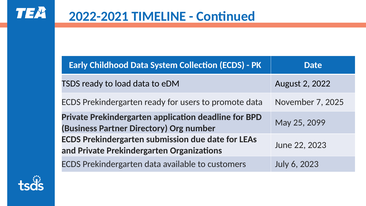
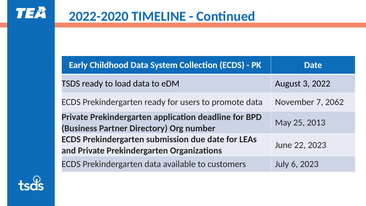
2022-2021: 2022-2021 -> 2022-2020 (99, 16)
2: 2 -> 3 (306, 84)
2025: 2025 -> 2062 (335, 102)
2099: 2099 -> 2013 (316, 123)
